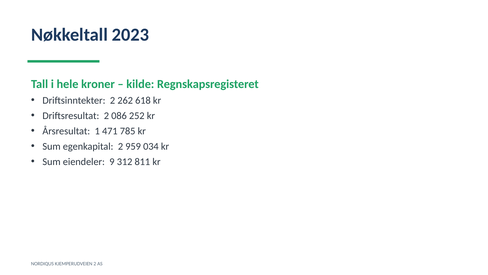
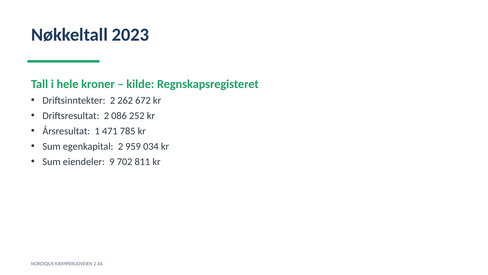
618: 618 -> 672 (143, 100)
312: 312 -> 702 (125, 161)
